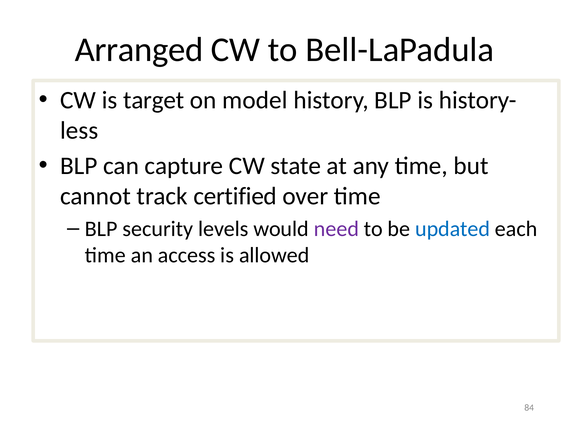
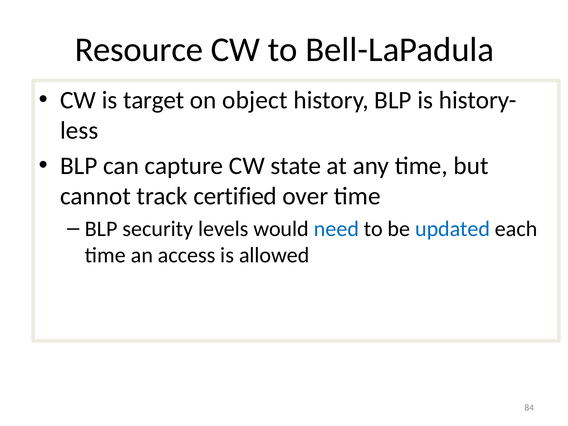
Arranged: Arranged -> Resource (139, 50)
model: model -> object (255, 100)
need colour: purple -> blue (336, 229)
